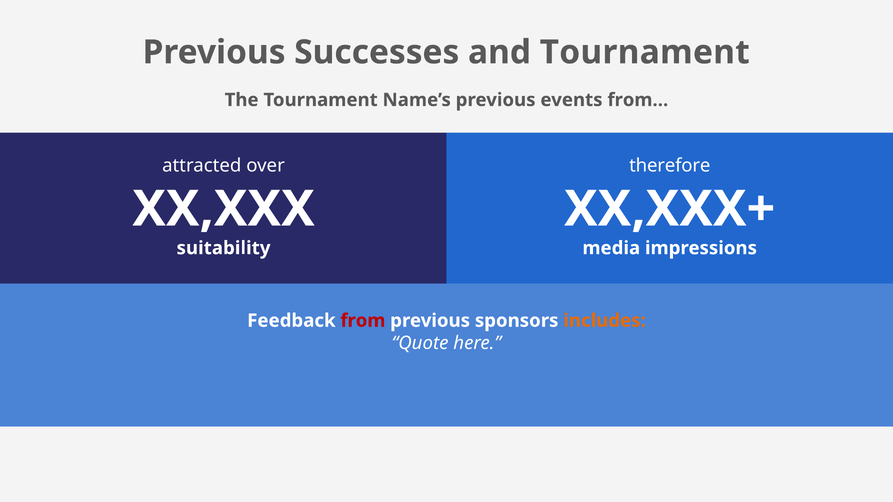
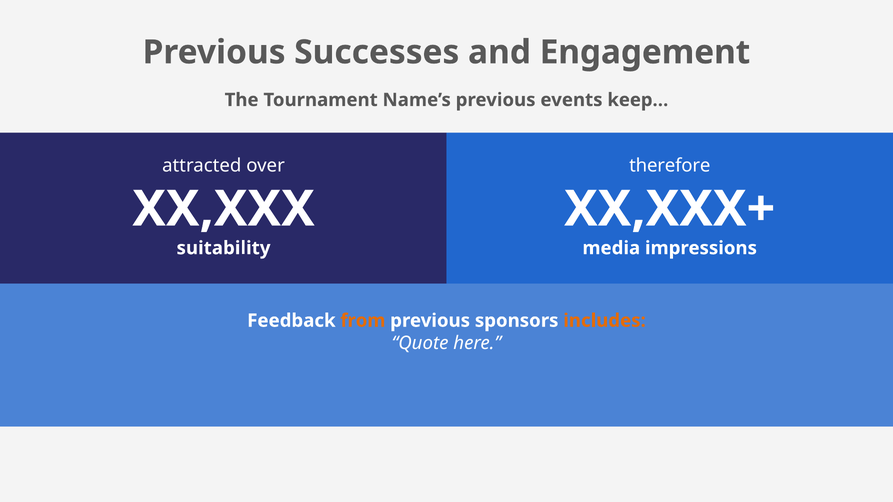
and Tournament: Tournament -> Engagement (645, 52)
from…: from… -> keep… (638, 100)
from colour: red -> orange (363, 321)
